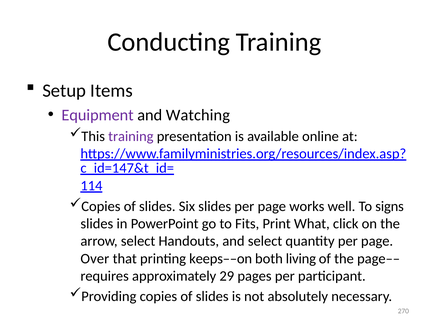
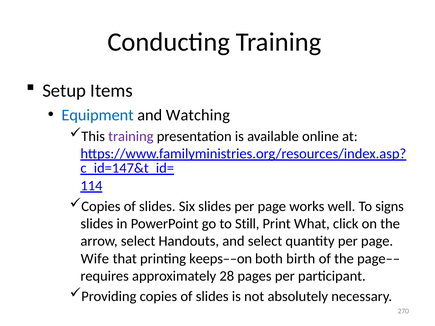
Equipment colour: purple -> blue (98, 115)
Fits: Fits -> Still (247, 224)
Over: Over -> Wife (95, 259)
living: living -> birth (301, 259)
29: 29 -> 28 (227, 276)
